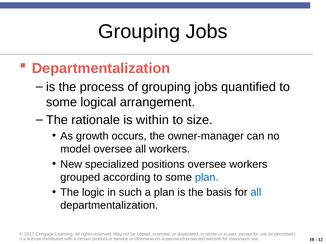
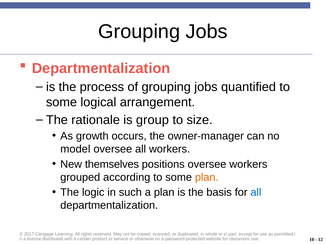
within: within -> group (152, 120)
specialized: specialized -> themselves (112, 165)
plan colour: blue -> orange (207, 178)
